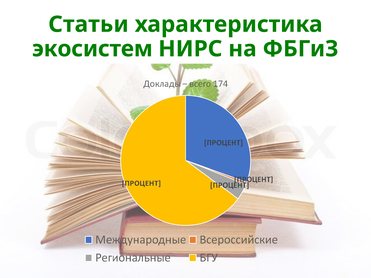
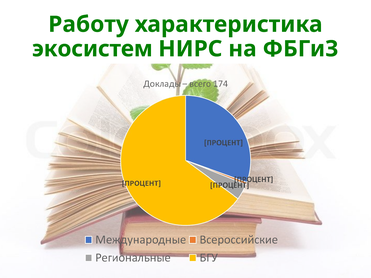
Статьи: Статьи -> Работу (89, 24)
